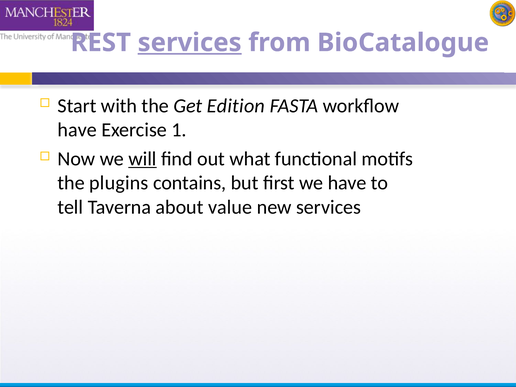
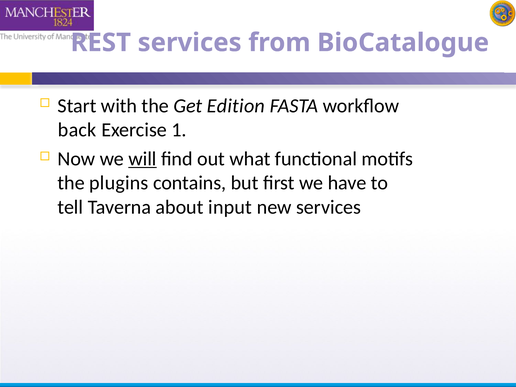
services underline: present -> none (190, 43)
have: have -> back (77, 130)
value: value -> input (230, 207)
